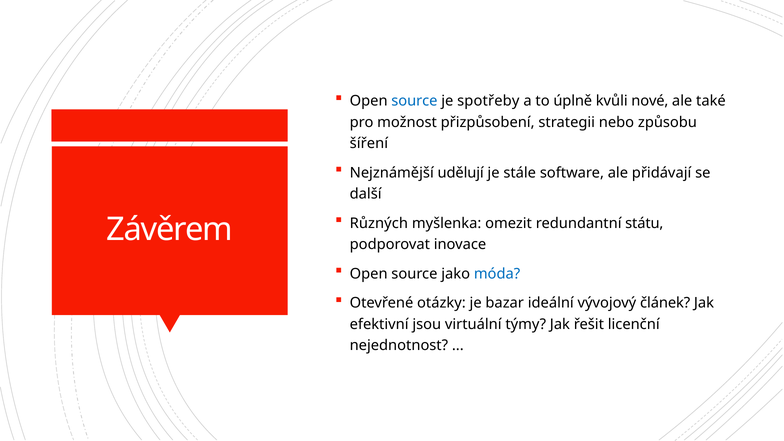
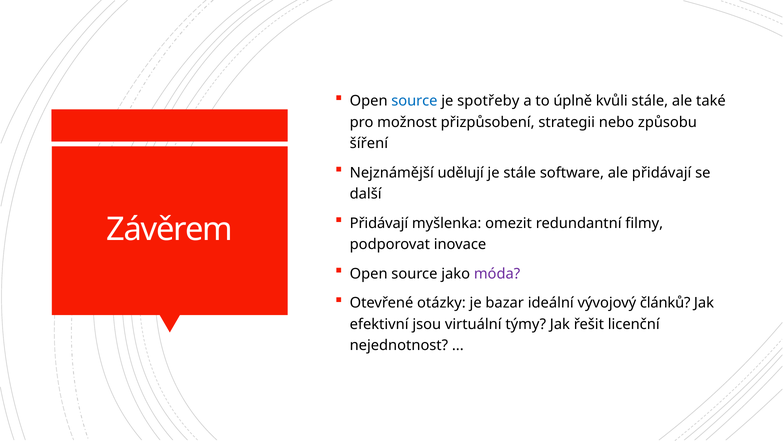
kvůli nové: nové -> stále (650, 101)
Různých: Různých -> Přidávají (379, 223)
státu: státu -> filmy (644, 223)
móda colour: blue -> purple (497, 274)
článek: článek -> článků (665, 303)
